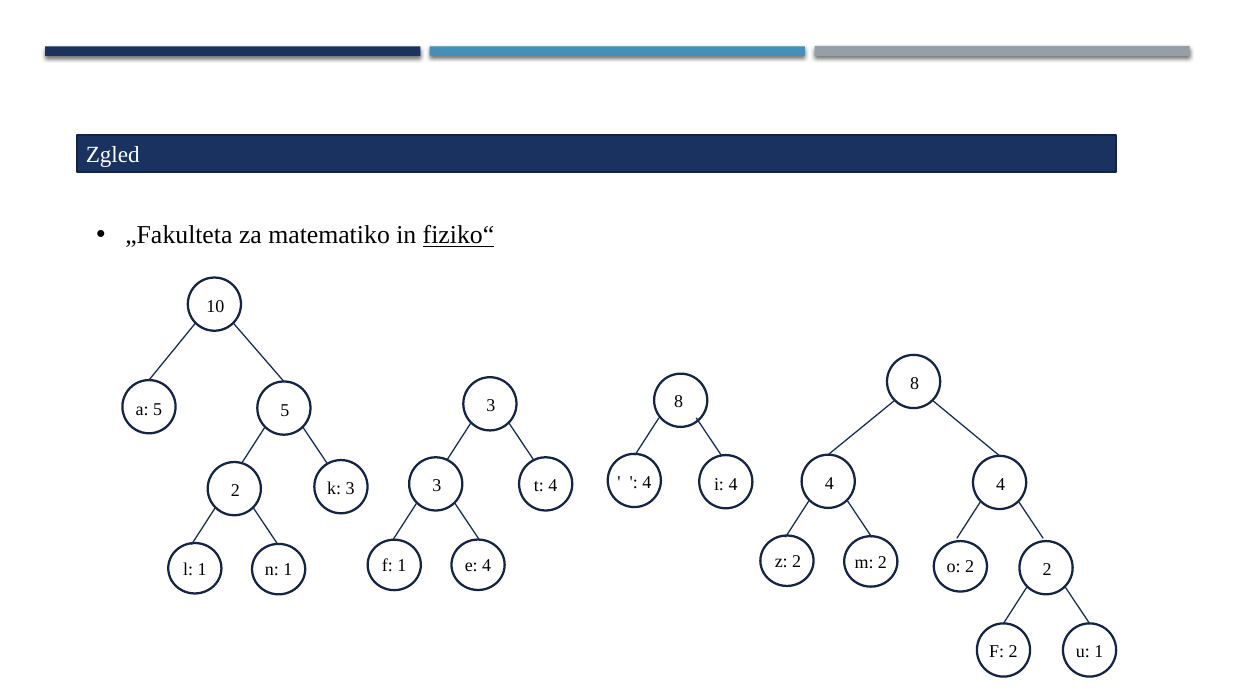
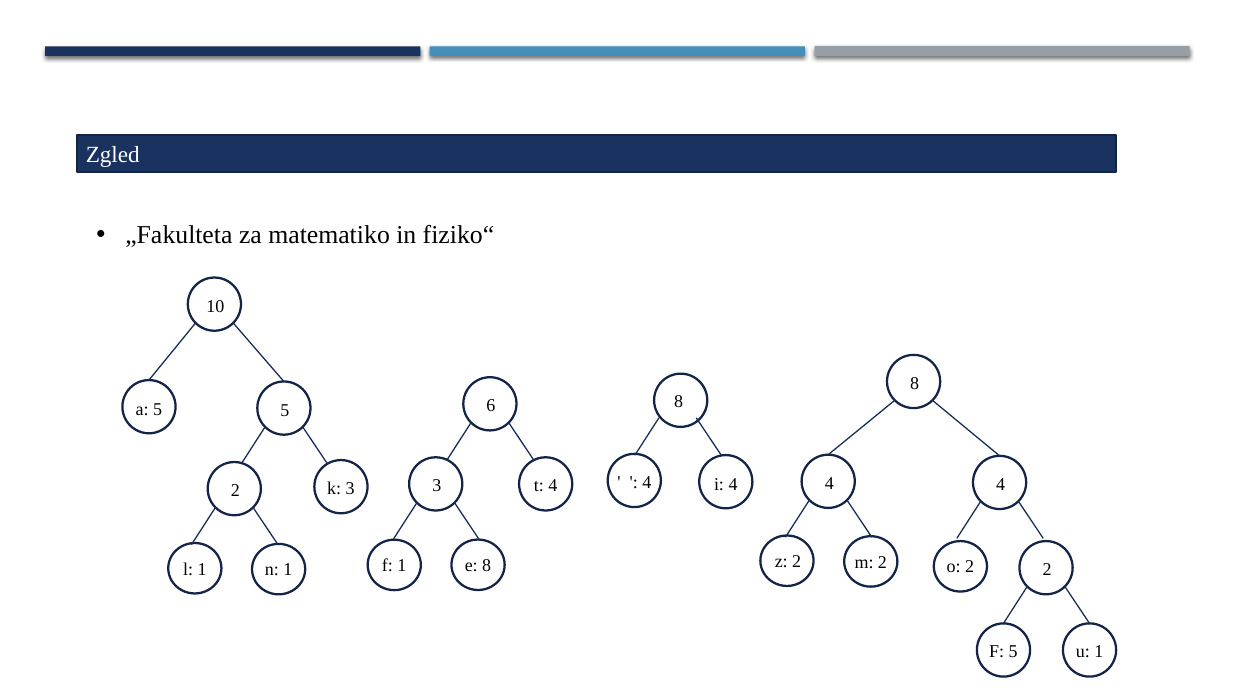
fiziko“ underline: present -> none (459, 235)
5 3: 3 -> 6 (491, 406)
e 4: 4 -> 8 (487, 565)
F 2: 2 -> 5 (1013, 652)
